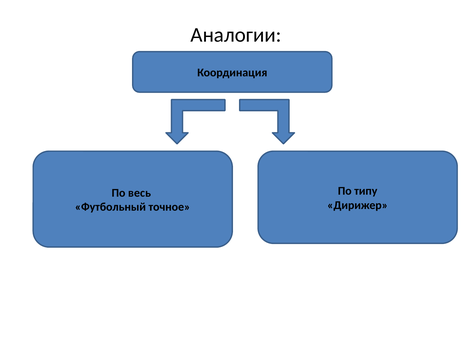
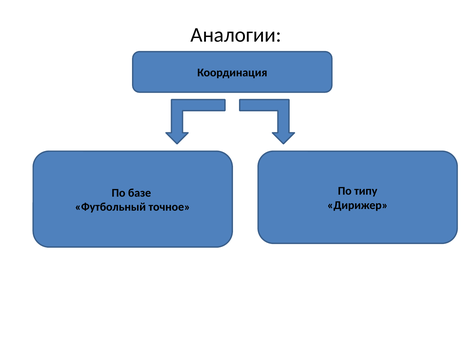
весь: весь -> базе (140, 193)
